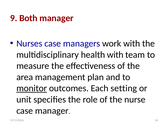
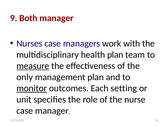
health with: with -> plan (115, 55)
measure underline: none -> present (33, 66)
area: area -> only (25, 77)
